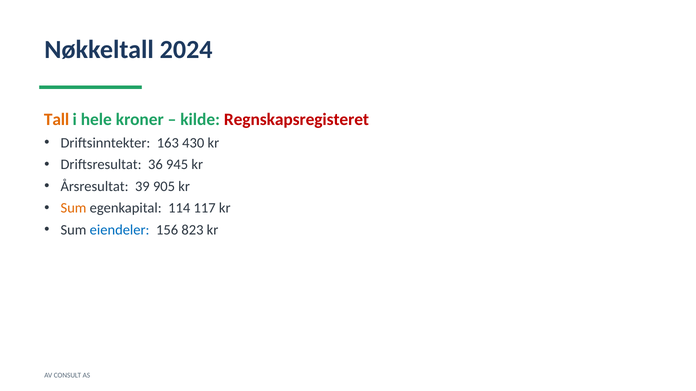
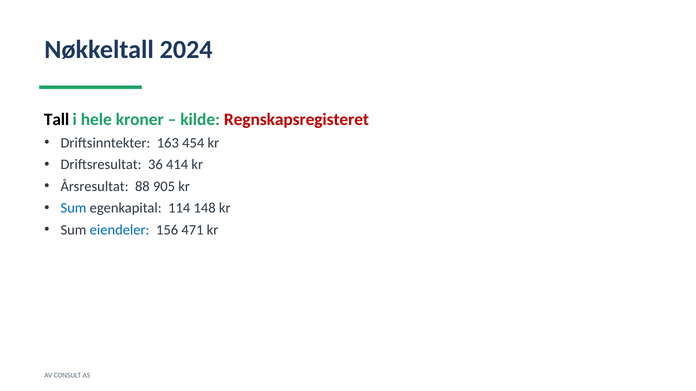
Tall colour: orange -> black (57, 120)
430: 430 -> 454 (193, 143)
945: 945 -> 414 (177, 165)
39: 39 -> 88 (142, 187)
Sum colour: orange -> blue (74, 208)
117: 117 -> 148 (205, 208)
823: 823 -> 471 (192, 230)
